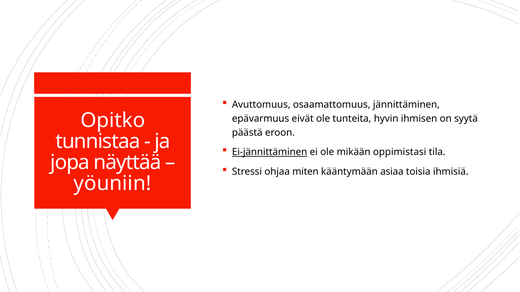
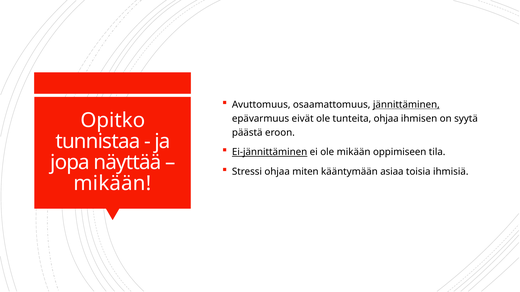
jännittäminen underline: none -> present (406, 105)
tunteita hyvin: hyvin -> ohjaa (386, 119)
oppimistasi: oppimistasi -> oppimiseen (400, 152)
yöuniin: yöuniin -> mikään (112, 184)
